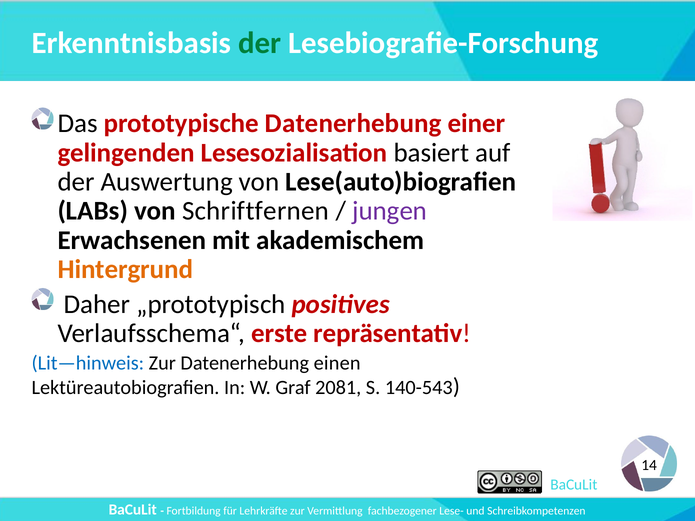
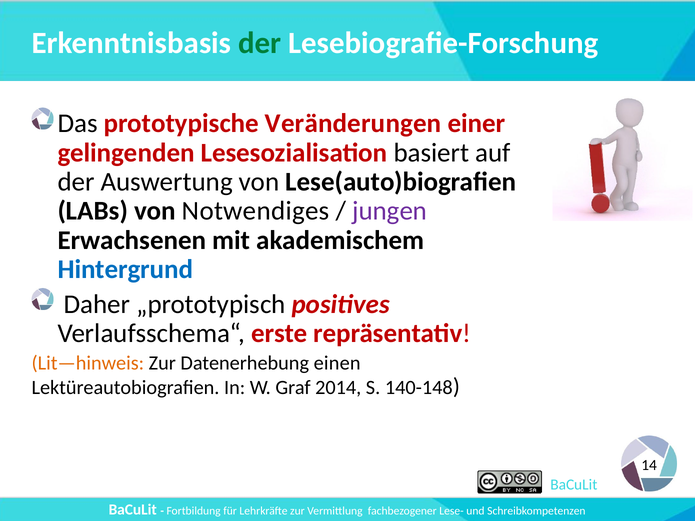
prototypische Datenerhebung: Datenerhebung -> Veränderungen (353, 124)
Schriftfernen: Schriftfernen -> Notwendiges (256, 211)
Hintergrund colour: orange -> blue (125, 270)
Lit—hinweis colour: blue -> orange (88, 363)
2081: 2081 -> 2014 (338, 388)
140-543: 140-543 -> 140-148 (419, 388)
